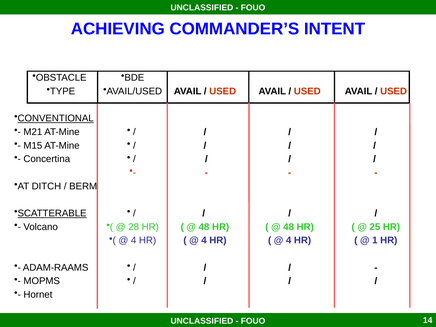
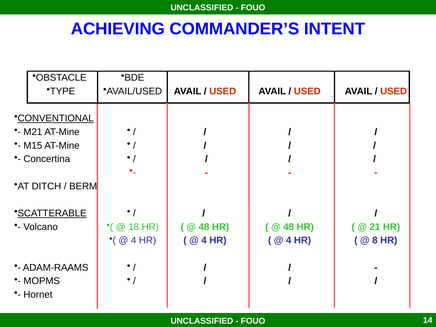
28: 28 -> 18 (134, 227)
25: 25 -> 21 (375, 227)
1: 1 -> 8 (375, 240)
